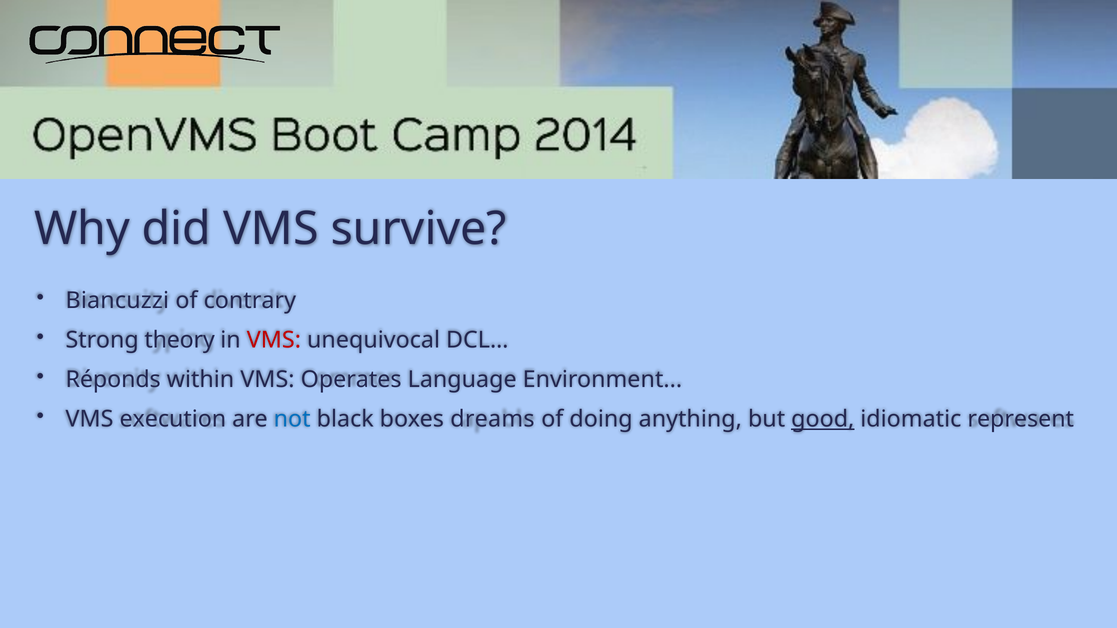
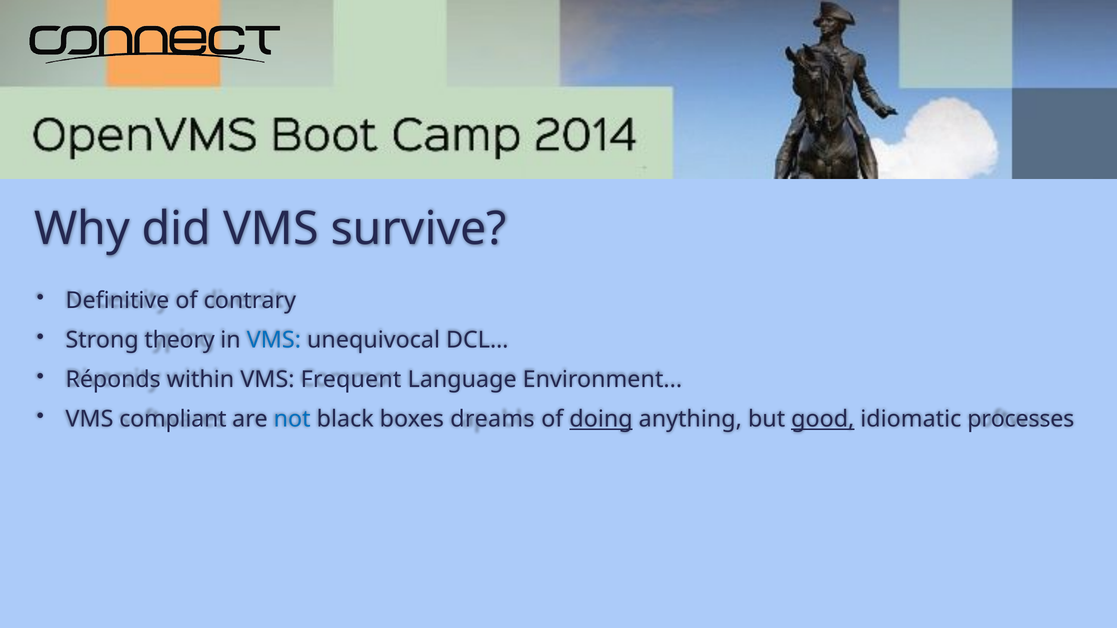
Biancuzzi: Biancuzzi -> Definitive (117, 301)
VMS colour: red -> blue (274, 340)
Operates: Operates -> Frequent (351, 380)
execution: execution -> compliant (173, 419)
doing underline: none -> present (601, 419)
represent: represent -> processes (1021, 419)
